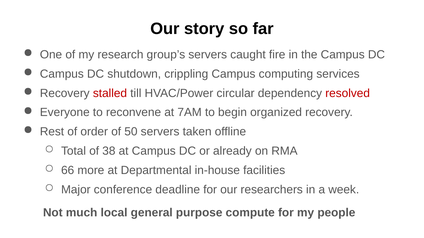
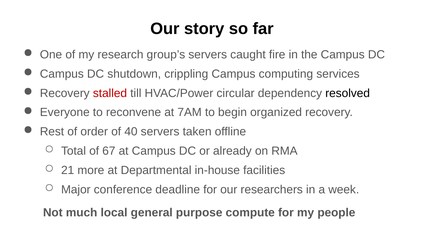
resolved colour: red -> black (348, 93)
50: 50 -> 40 (131, 132)
38: 38 -> 67 (109, 151)
66: 66 -> 21 (68, 171)
